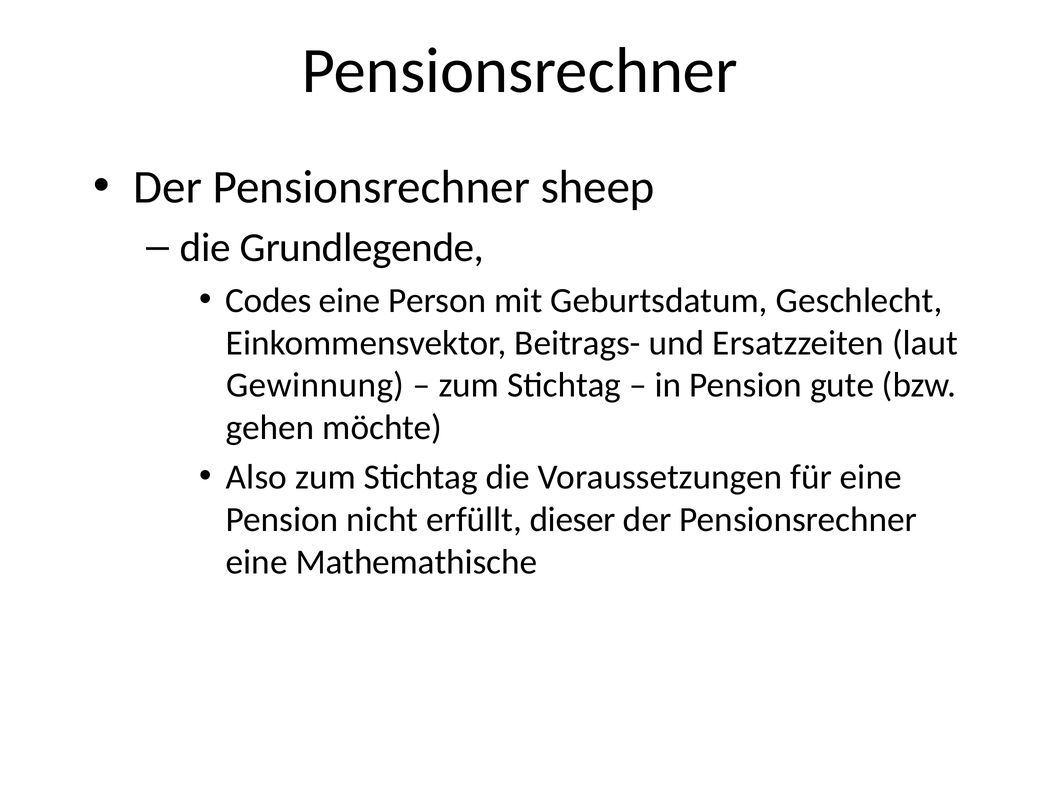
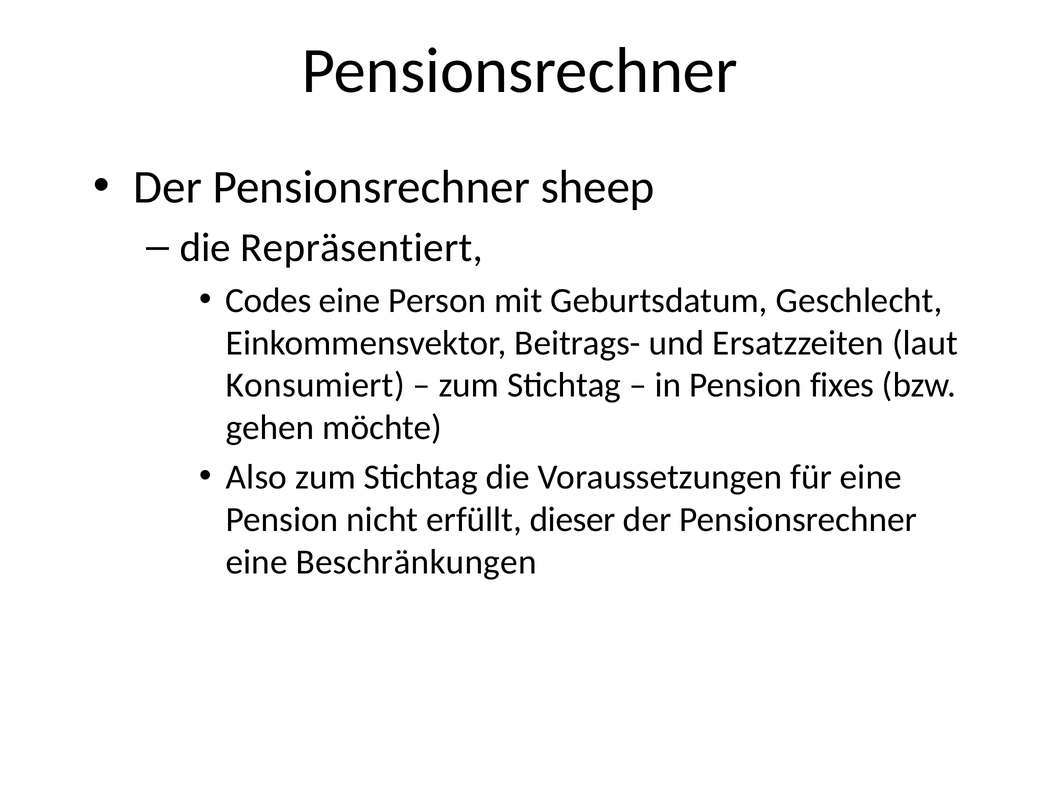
Grundlegende: Grundlegende -> Repräsentiert (362, 248)
Gewinnung: Gewinnung -> Konsumiert (315, 385)
gute: gute -> fixes (842, 385)
Mathemathische: Mathemathische -> Beschränkungen (416, 562)
